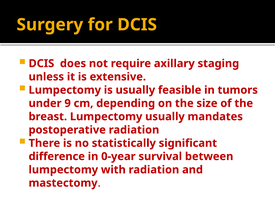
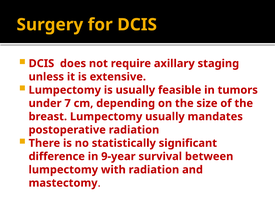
9: 9 -> 7 (68, 103)
0-year: 0-year -> 9-year (118, 157)
